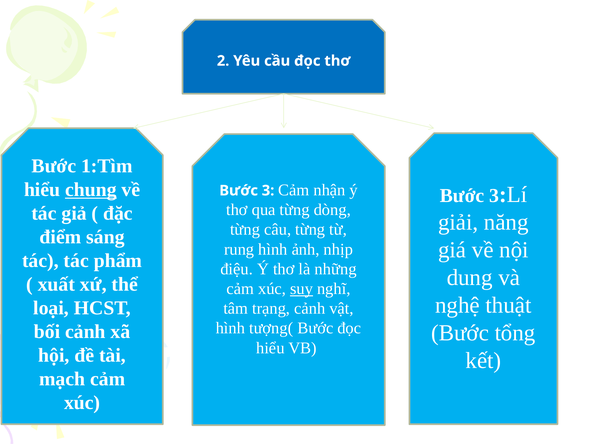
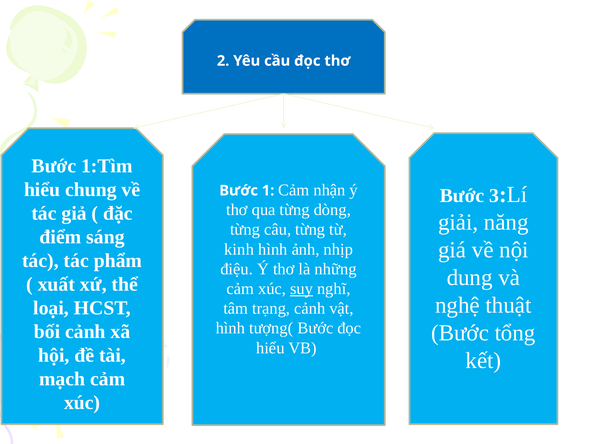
chung underline: present -> none (91, 190)
3: 3 -> 1 (268, 191)
rung: rung -> kinh (239, 249)
